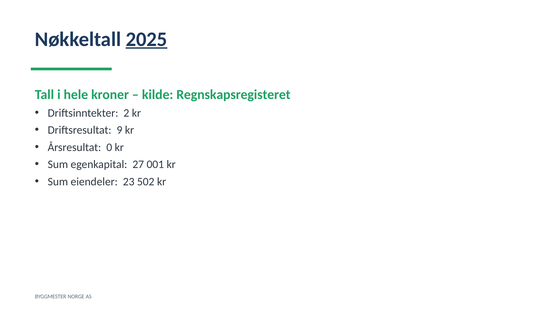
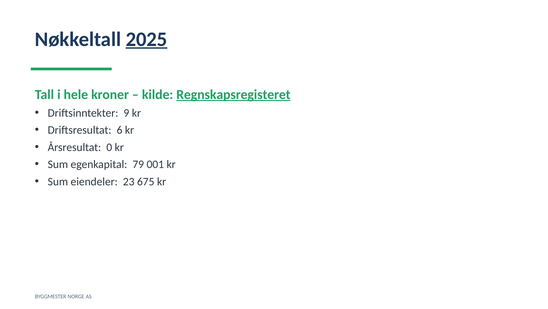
Regnskapsregisteret underline: none -> present (233, 94)
2: 2 -> 9 (126, 113)
9: 9 -> 6 (119, 130)
27: 27 -> 79 (138, 164)
502: 502 -> 675 (146, 181)
